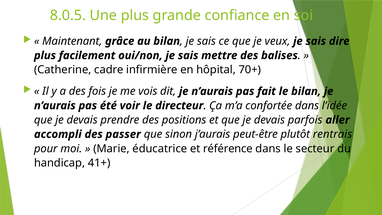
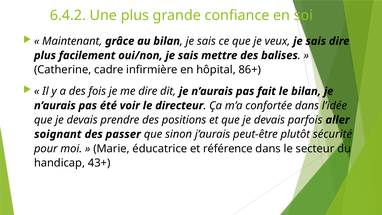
8.0.5: 8.0.5 -> 6.4.2 (68, 15)
70+: 70+ -> 86+ (250, 70)
me vois: vois -> dire (148, 91)
accompli: accompli -> soignant (58, 134)
rentrais: rentrais -> sécurité (332, 134)
41+: 41+ -> 43+ (99, 163)
